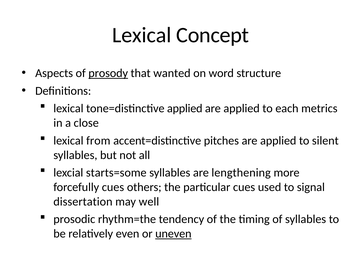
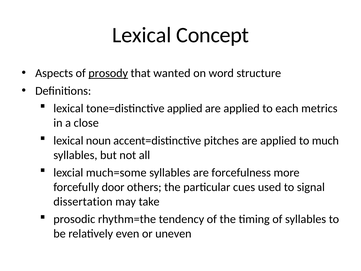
from: from -> noun (98, 140)
silent: silent -> much (325, 140)
starts=some: starts=some -> much=some (116, 173)
lengthening: lengthening -> forcefulness (241, 173)
forcefully cues: cues -> door (113, 187)
well: well -> take (149, 201)
uneven underline: present -> none (173, 234)
